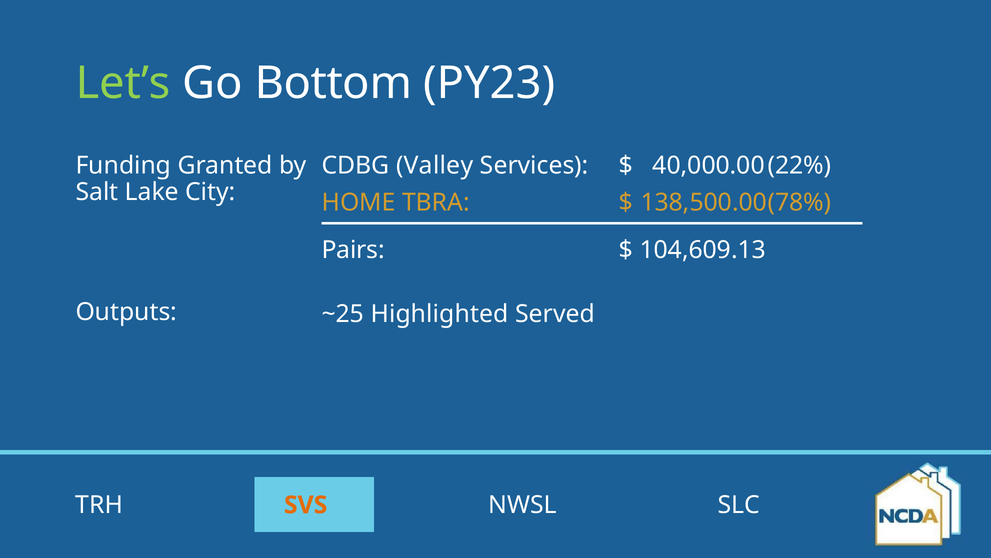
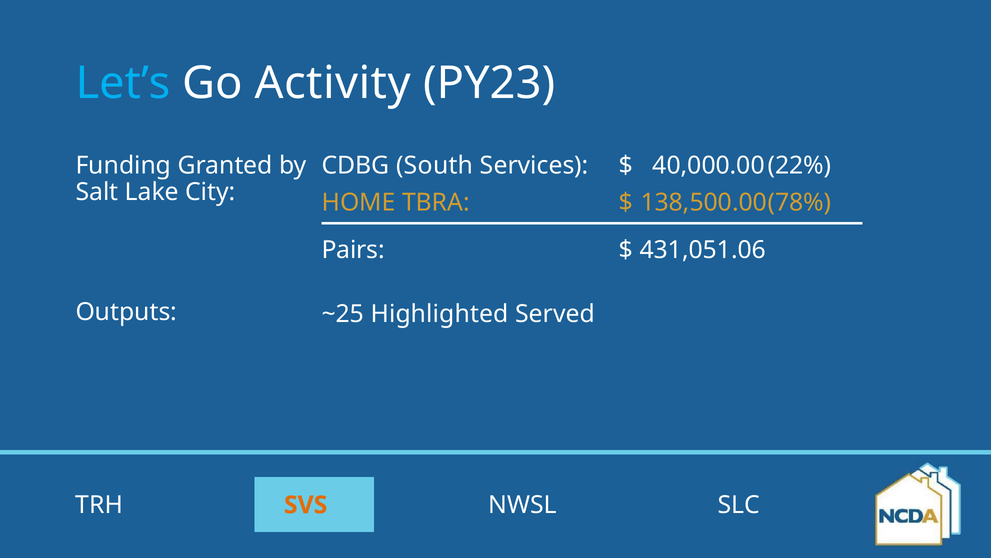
Let’s colour: light green -> light blue (123, 83)
Bottom: Bottom -> Activity (333, 83)
Valley: Valley -> South (435, 165)
104,609.13: 104,609.13 -> 431,051.06 (703, 250)
